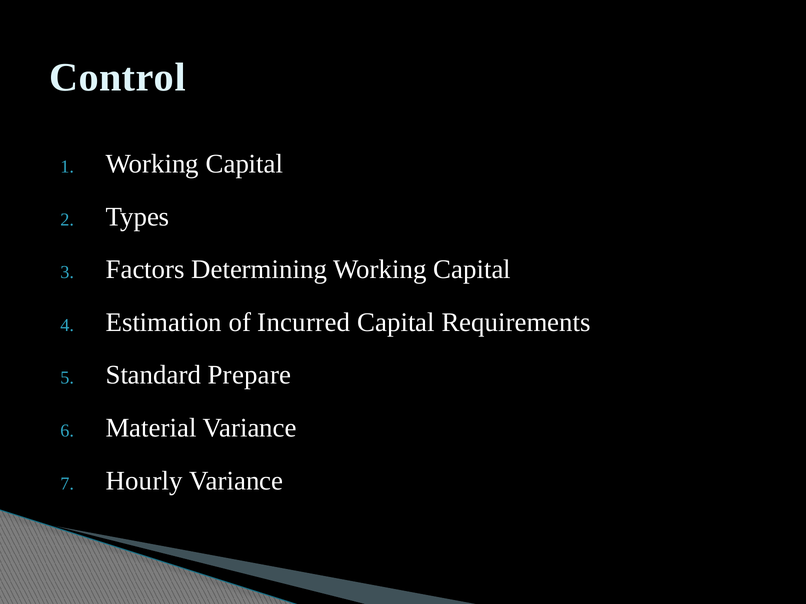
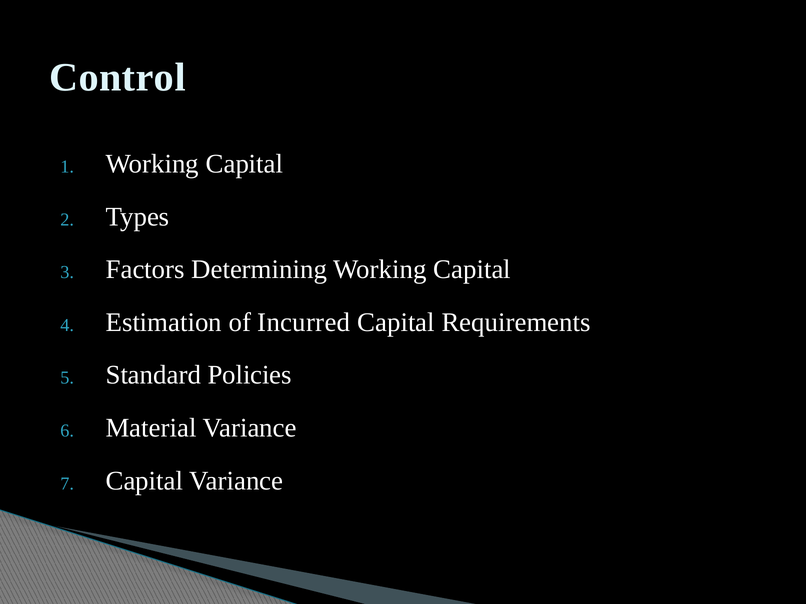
Prepare: Prepare -> Policies (250, 375)
Hourly: Hourly -> Capital (144, 481)
